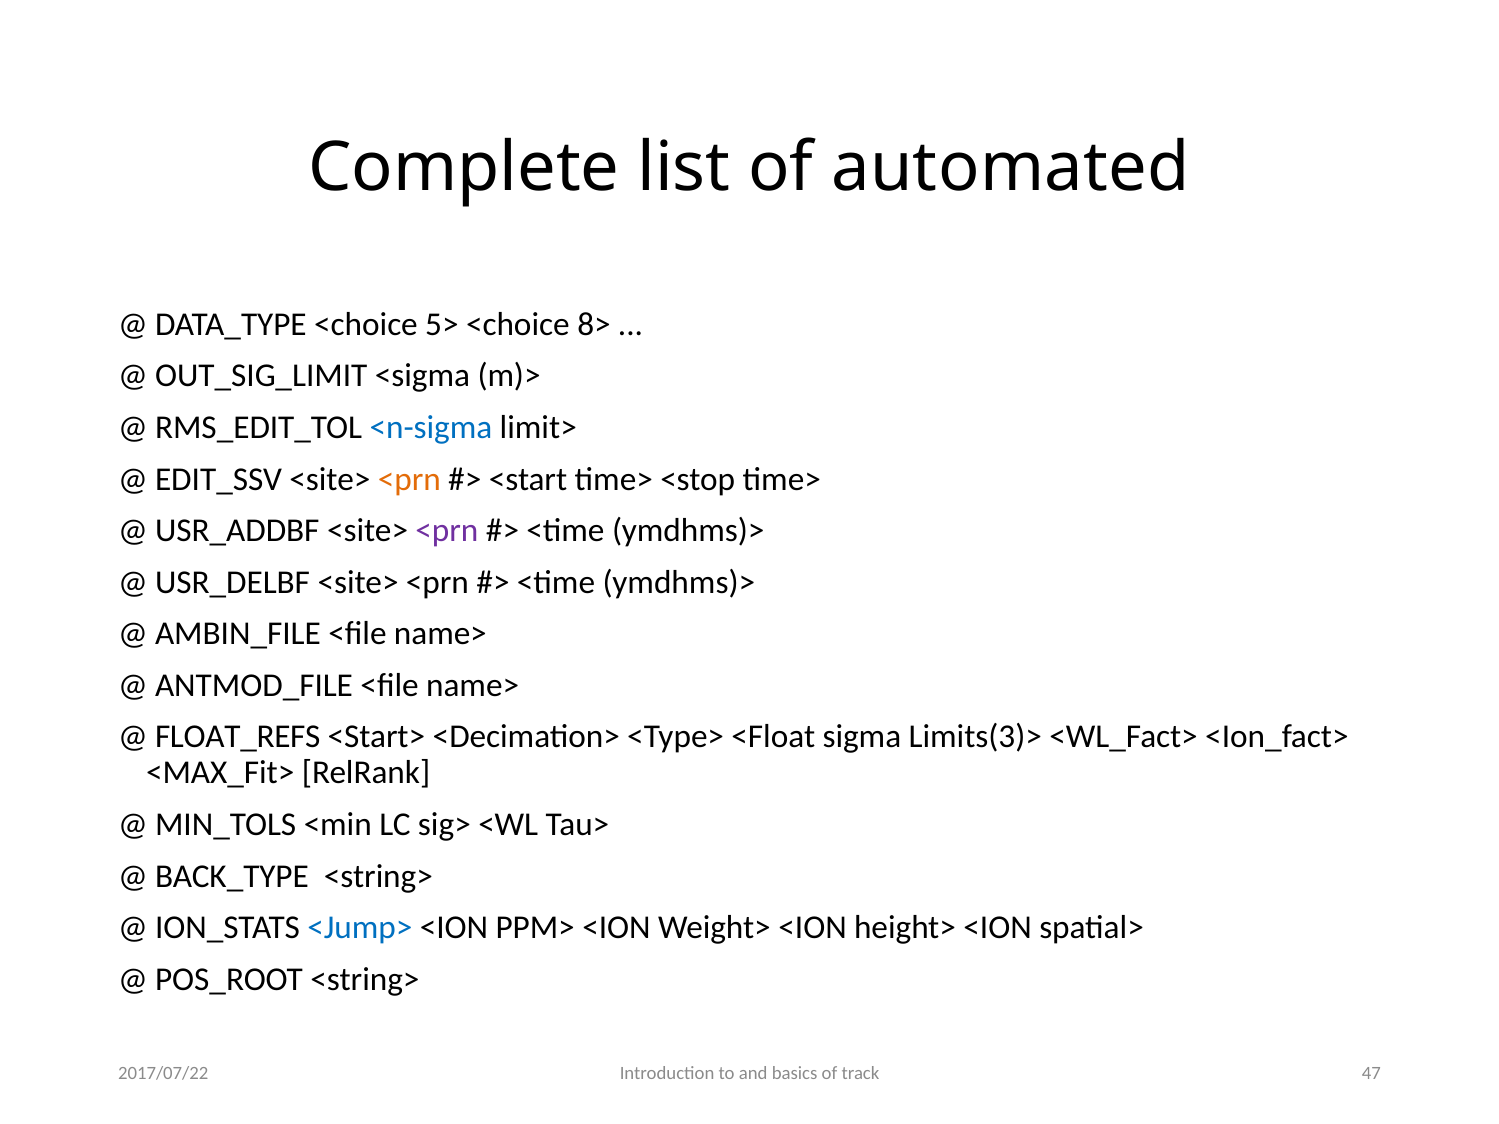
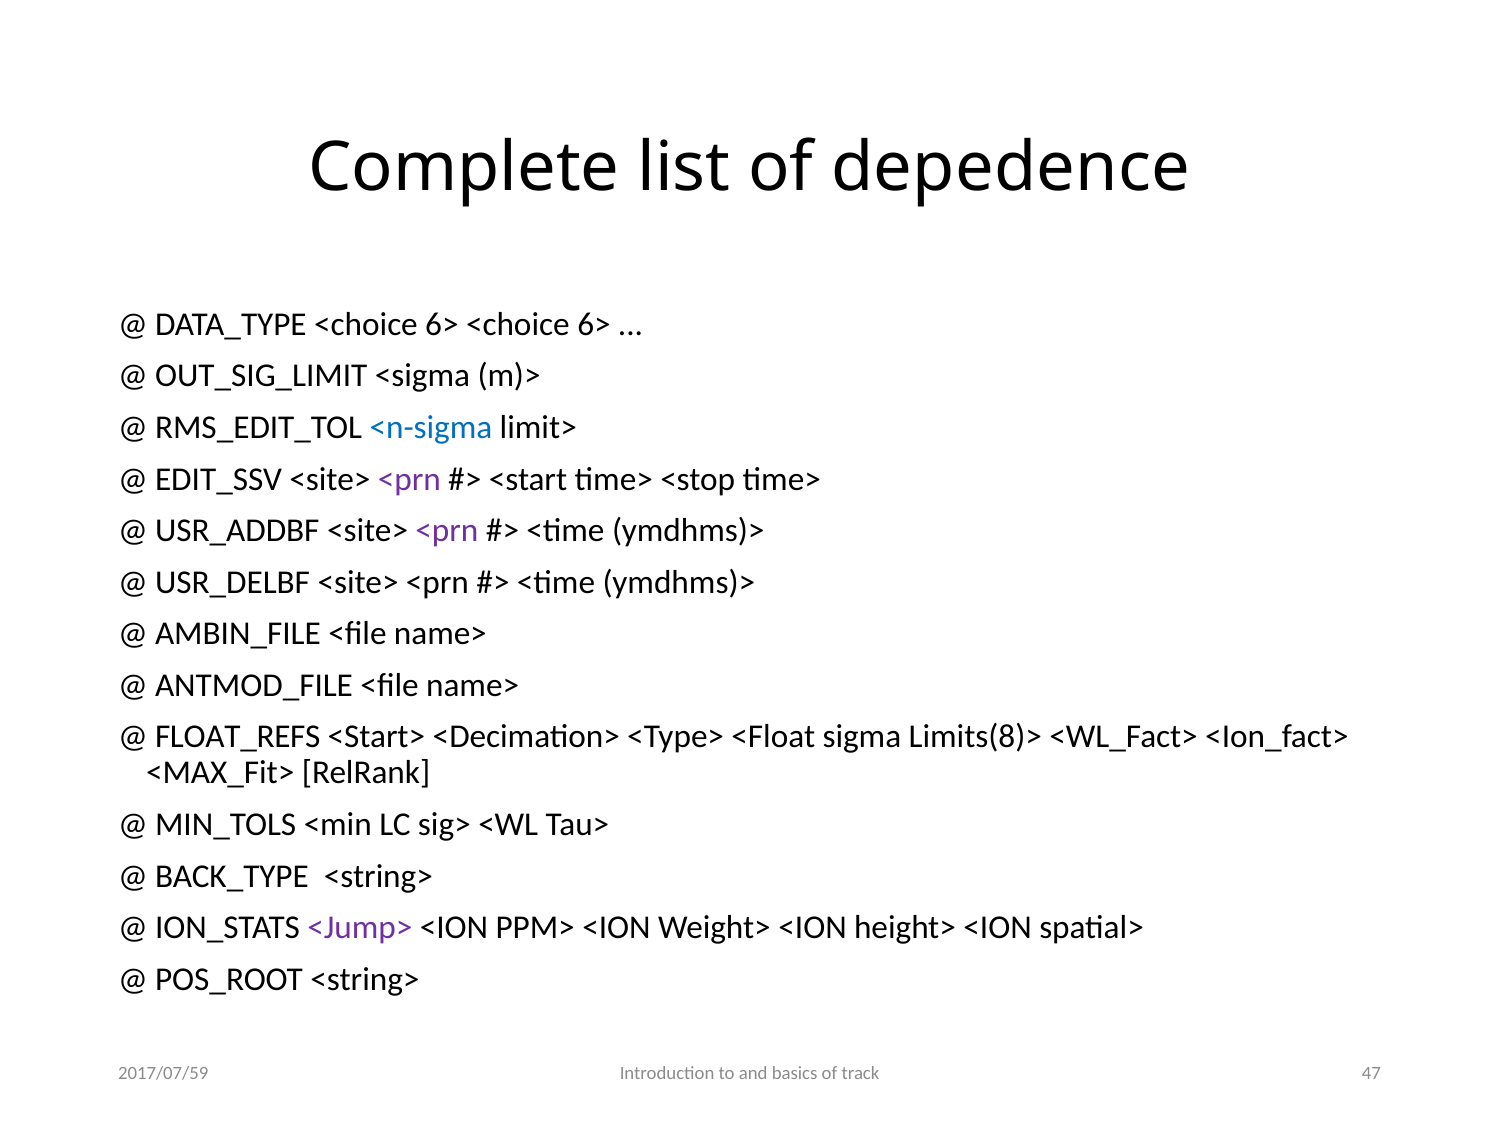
automated: automated -> depedence (1011, 168)
DATA_TYPE <choice 5>: 5> -> 6> (442, 325)
8>: 8> -> 6> (594, 325)
<prn colour: orange -> purple (409, 479)
Limits(3)>: Limits(3)> -> Limits(8)> (975, 737)
<Jump> colour: blue -> purple (360, 928)
2017/07/22: 2017/07/22 -> 2017/07/59 (163, 1073)
